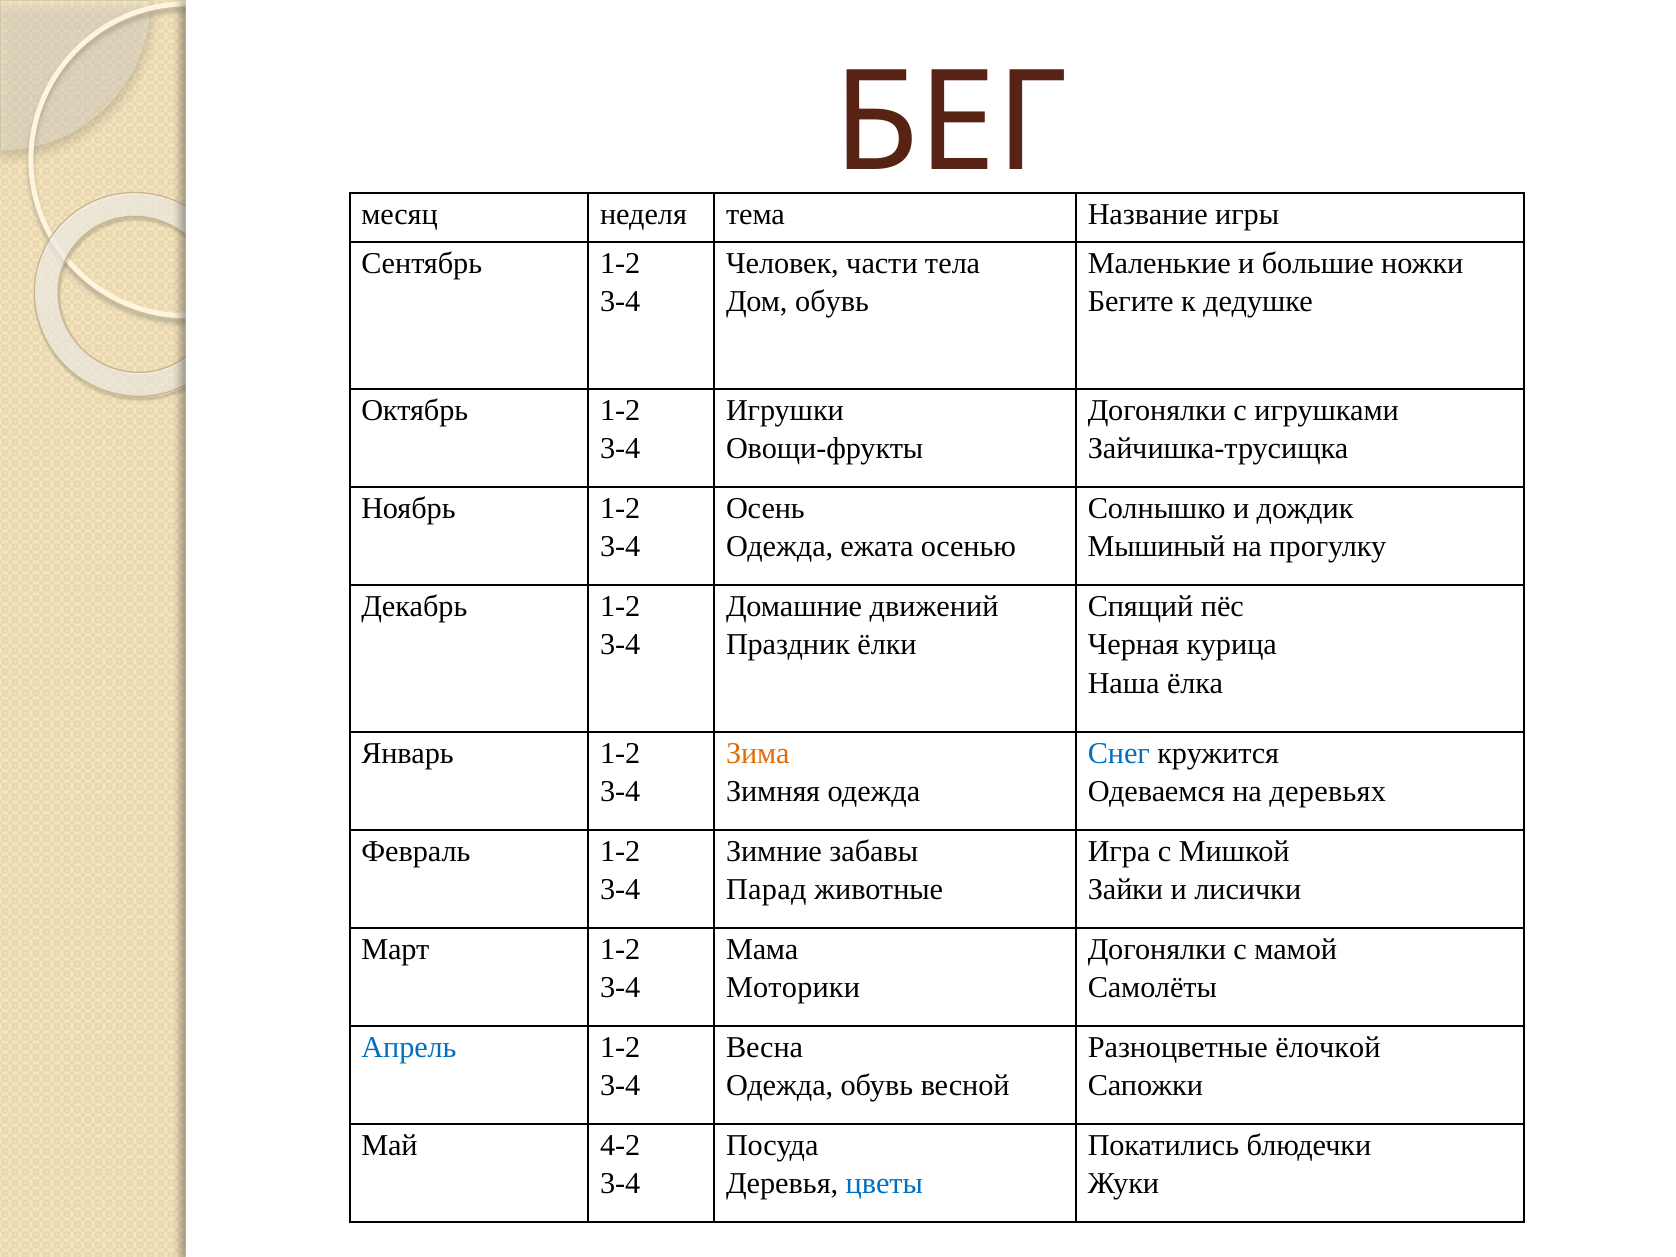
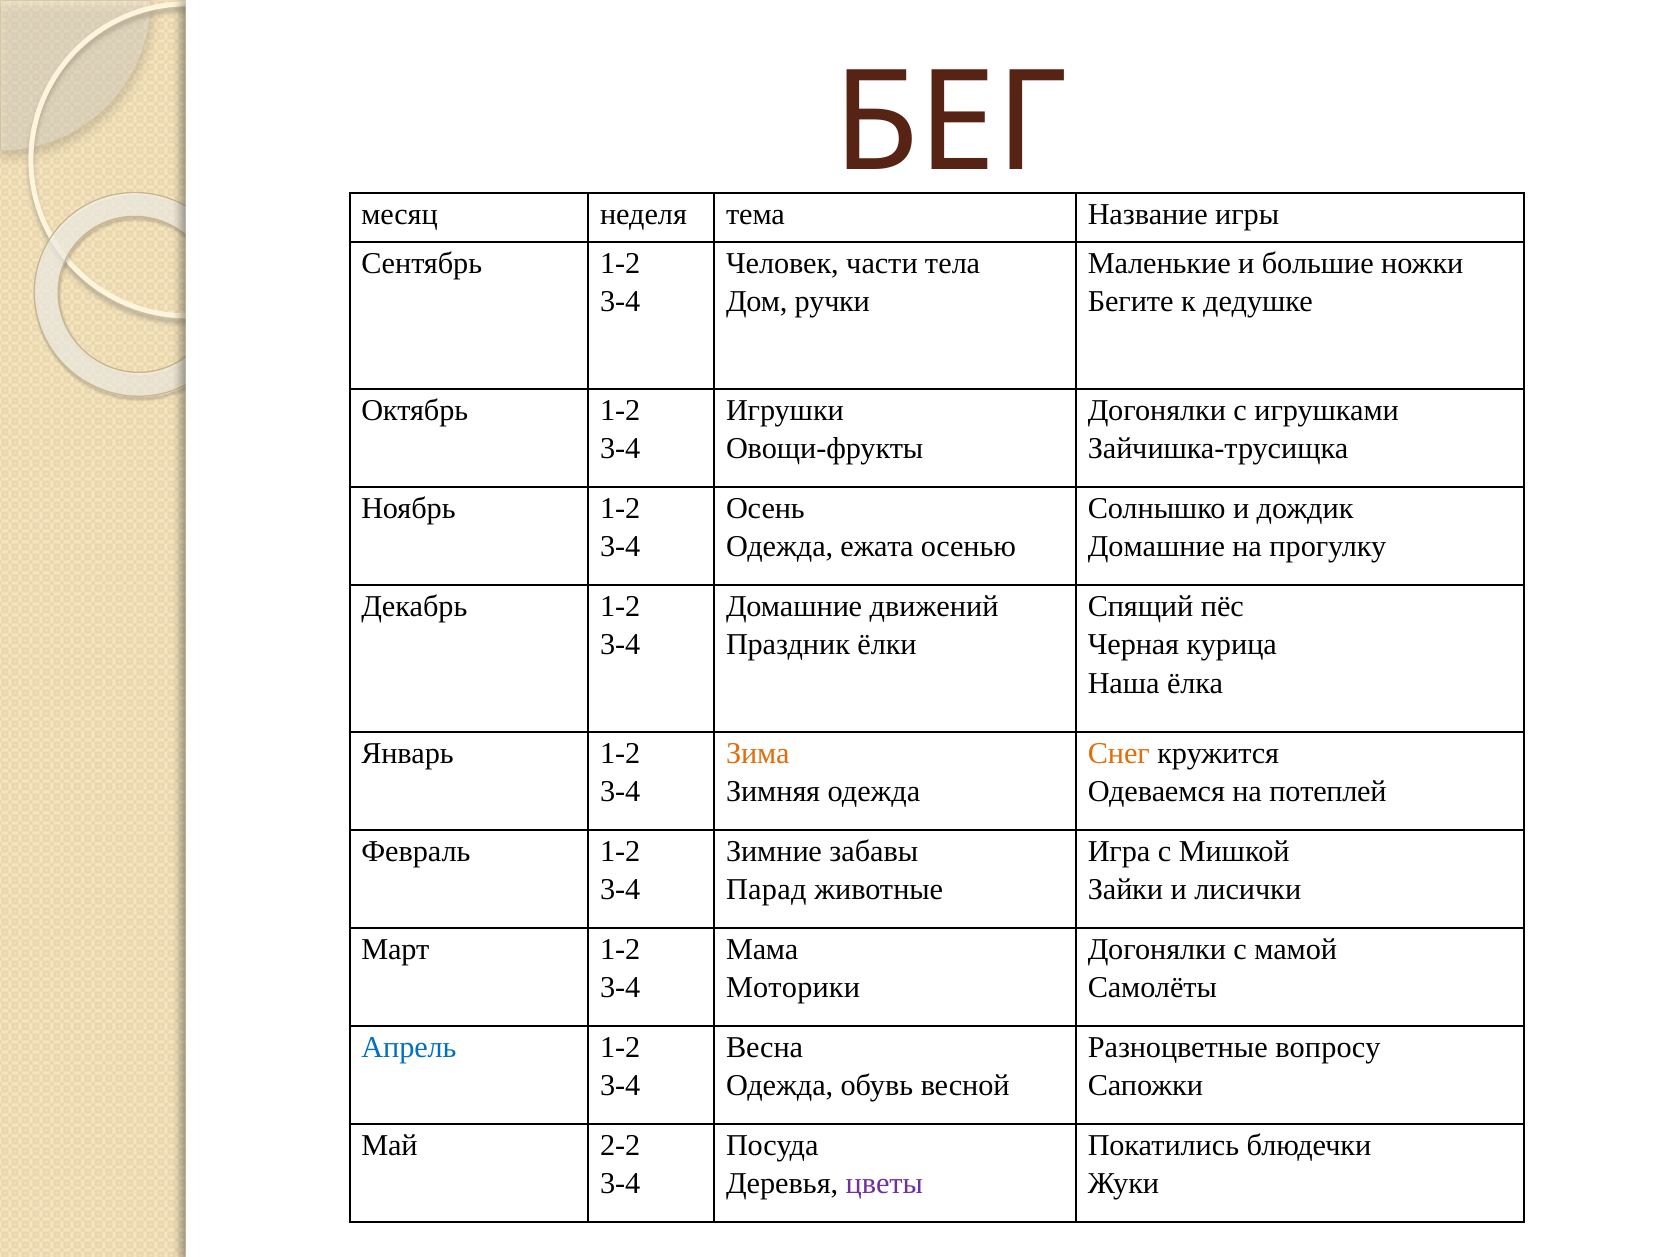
Дом обувь: обувь -> ручки (832, 302)
Мышиный: Мышиный -> Домашние (1156, 547)
Снег colour: blue -> orange (1119, 754)
деревьях: деревьях -> потеплей (1328, 792)
ёлочкой: ёлочкой -> вопросу (1328, 1048)
4-2: 4-2 -> 2-2 (620, 1146)
цветы colour: blue -> purple (884, 1184)
